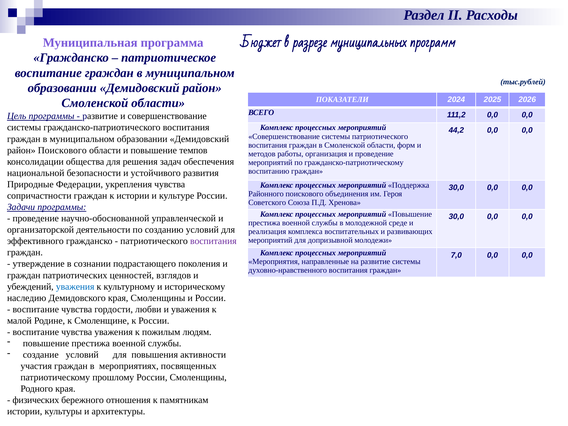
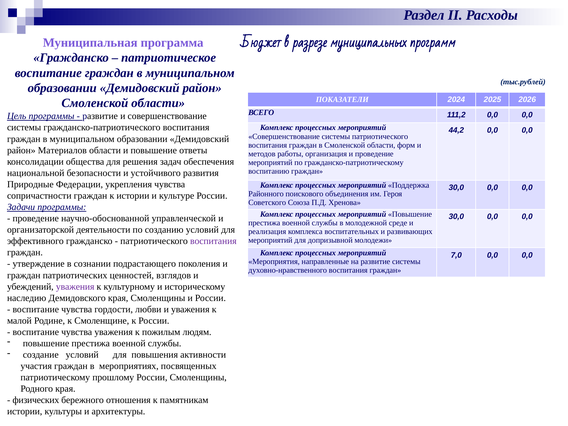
район Поискового: Поискового -> Материалов (62, 150)
темпов: темпов -> ответы (193, 150)
уважения colour: blue -> purple (75, 287)
